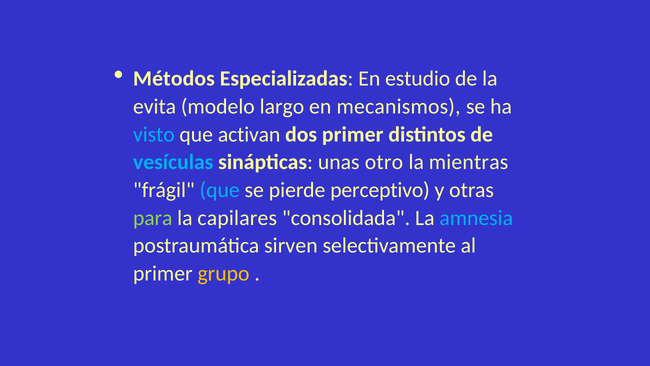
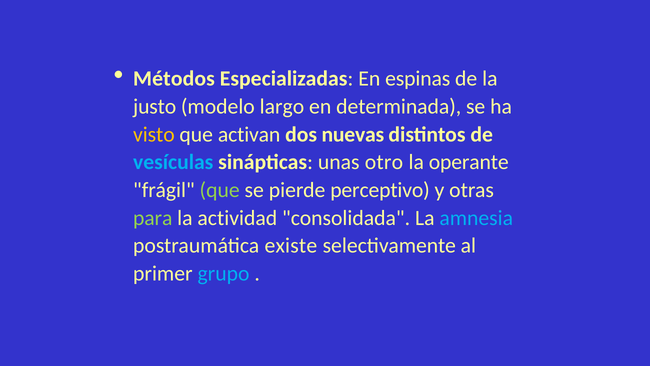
estudio: estudio -> espinas (418, 79)
evita: evita -> justo (155, 107)
mecanismos: mecanismos -> determinada (399, 107)
visto colour: light blue -> yellow (154, 134)
dos primer: primer -> nuevas (353, 134)
mientras: mientras -> operante (469, 162)
que colour: light blue -> light green (220, 190)
capilares: capilares -> actividad (237, 218)
sirven: sirven -> existe (291, 246)
grupo colour: yellow -> light blue (224, 273)
